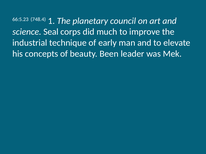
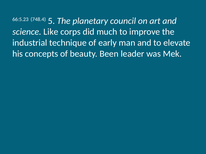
1: 1 -> 5 (51, 21)
Seal: Seal -> Like (51, 32)
